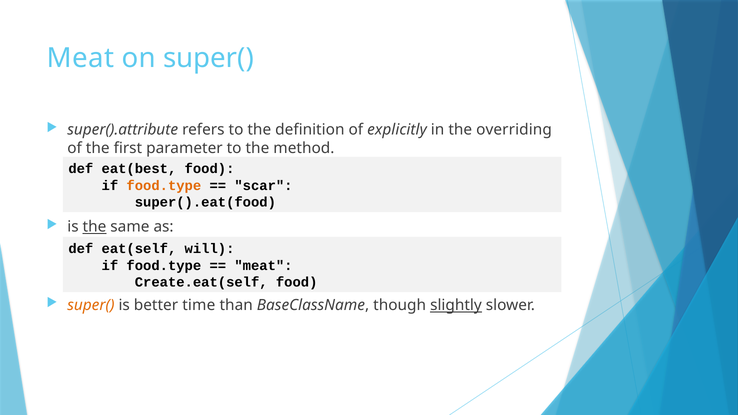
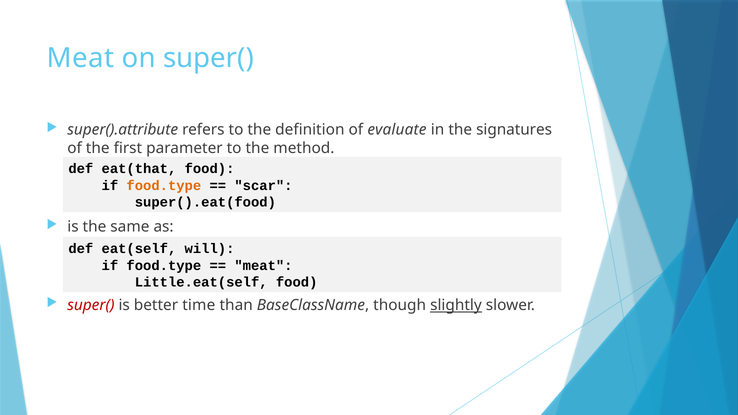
explicitly: explicitly -> evaluate (397, 130)
overriding: overriding -> signatures (514, 130)
eat(best: eat(best -> eat(that (139, 169)
the underline: present -> none (94, 227)
Create.eat(self: Create.eat(self -> Little.eat(self (201, 282)
super( colour: orange -> red (91, 305)
